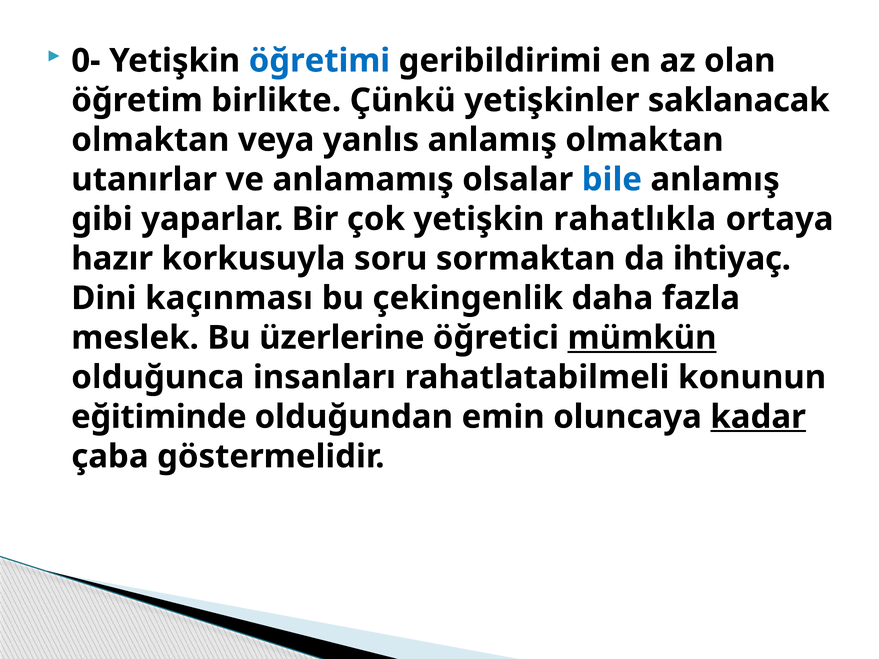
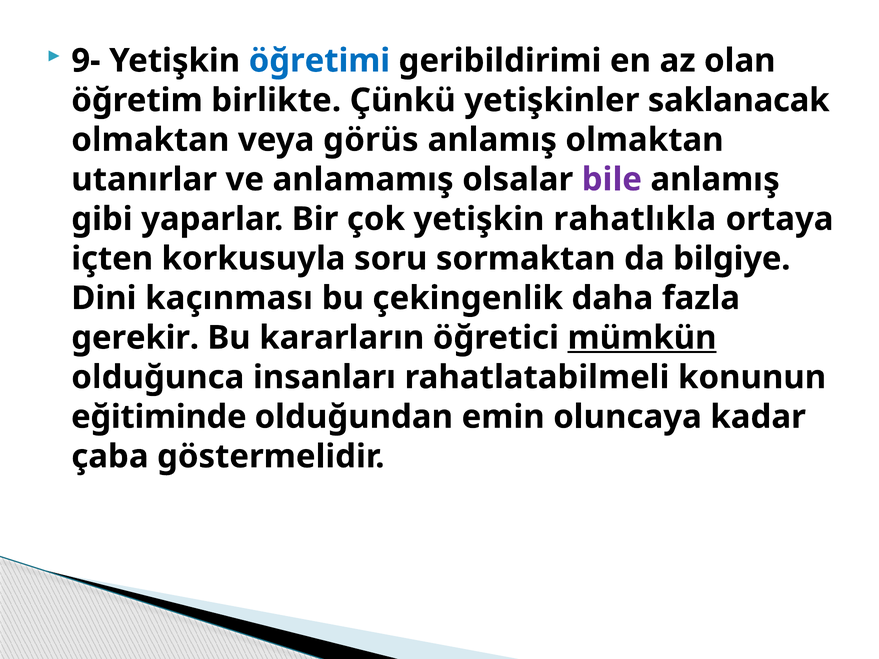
0-: 0- -> 9- (86, 61)
yanlıs: yanlıs -> görüs (371, 140)
bile colour: blue -> purple (612, 180)
hazır: hazır -> içten (112, 259)
ihtiyaç: ihtiyaç -> bilgiye (732, 259)
meslek: meslek -> gerekir (135, 338)
üzerlerine: üzerlerine -> kararların (342, 338)
kadar underline: present -> none (758, 417)
